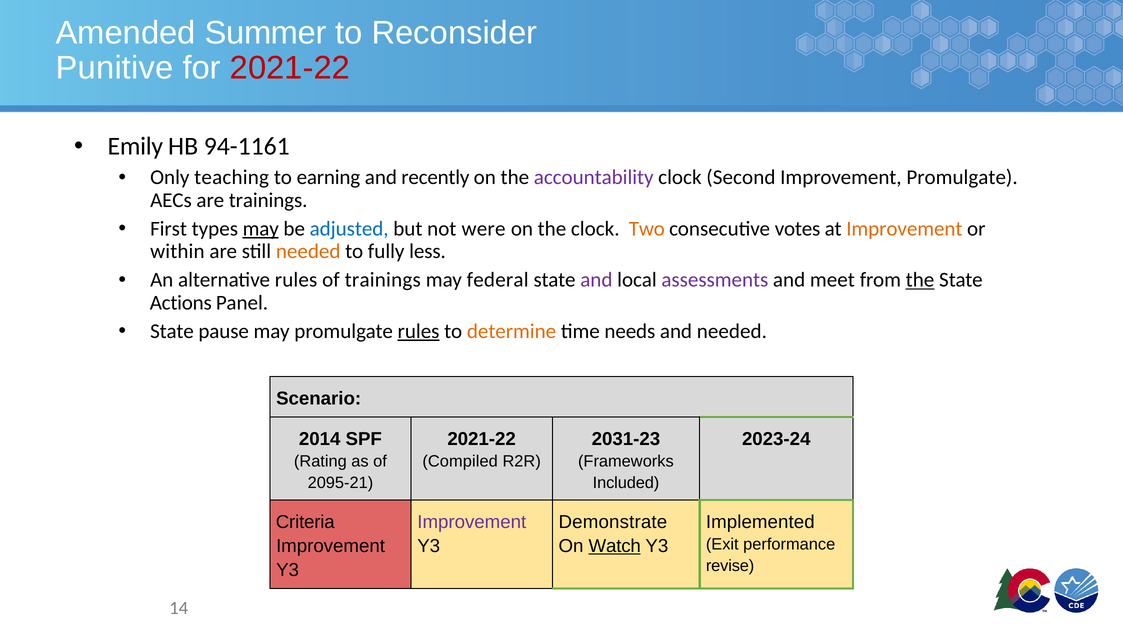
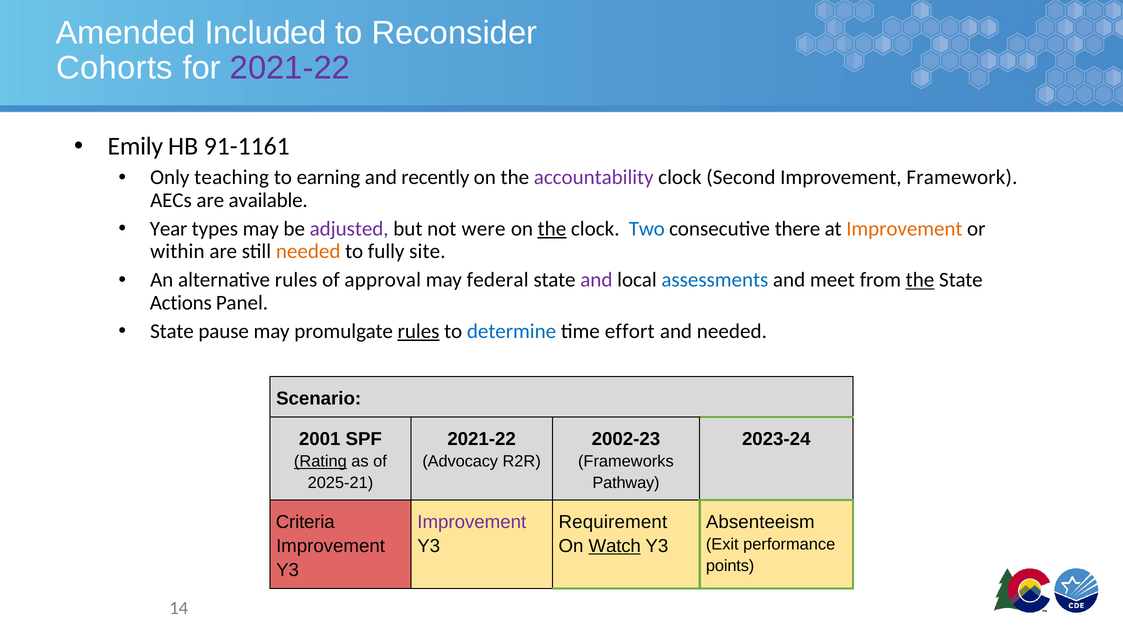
Summer: Summer -> Included (266, 33)
Punitive: Punitive -> Cohorts (115, 68)
2021-22 colour: red -> purple (290, 68)
94-1161: 94-1161 -> 91-1161 (247, 147)
Improvement Promulgate: Promulgate -> Framework (962, 178)
are trainings: trainings -> available (268, 200)
First: First -> Year (169, 229)
may underline: present -> none (261, 229)
adjusted colour: blue -> purple (349, 229)
the underline: none -> present (552, 229)
Two colour: orange -> blue (647, 229)
votes: votes -> there (798, 229)
less: less -> site (427, 252)
of trainings: trainings -> approval (383, 280)
assessments colour: purple -> blue (715, 280)
determine colour: orange -> blue (512, 332)
needs: needs -> effort (630, 332)
2014: 2014 -> 2001 (320, 440)
2031-23: 2031-23 -> 2002-23 (626, 440)
Rating underline: none -> present (320, 462)
Compiled: Compiled -> Advocacy (460, 462)
2095-21: 2095-21 -> 2025-21 (340, 483)
Included: Included -> Pathway (626, 483)
Demonstrate: Demonstrate -> Requirement (613, 523)
Implemented: Implemented -> Absenteeism (760, 523)
revise: revise -> points (730, 566)
